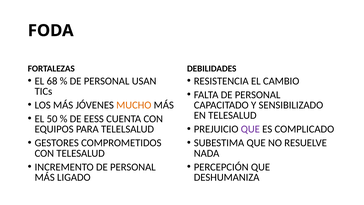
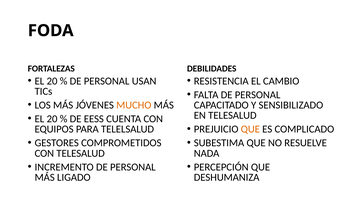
68: 68 -> 20 (52, 81)
50: 50 -> 20 (52, 119)
QUE colour: purple -> orange (250, 129)
